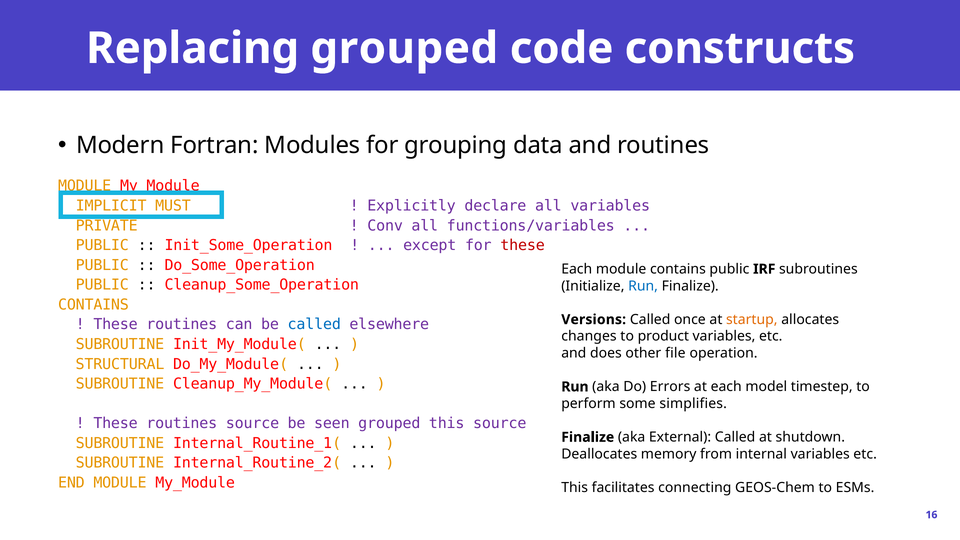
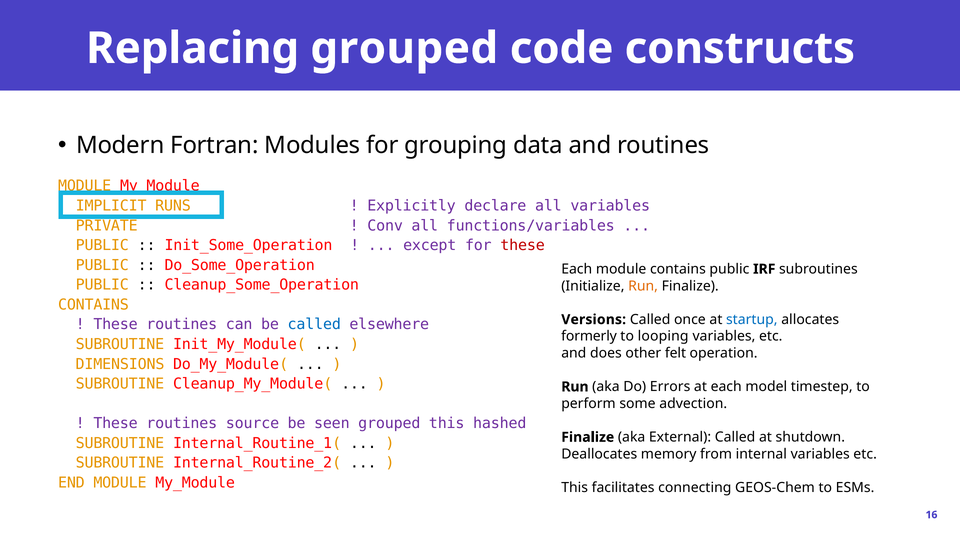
MUST: MUST -> RUNS (173, 206)
Run colour: blue -> orange (643, 286)
startup colour: orange -> blue (752, 320)
changes: changes -> formerly (589, 336)
product: product -> looping (663, 336)
file: file -> felt (676, 353)
STRUCTURAL: STRUCTURAL -> DIMENSIONS (120, 364)
simplifies: simplifies -> advection (693, 404)
this source: source -> hashed (500, 423)
